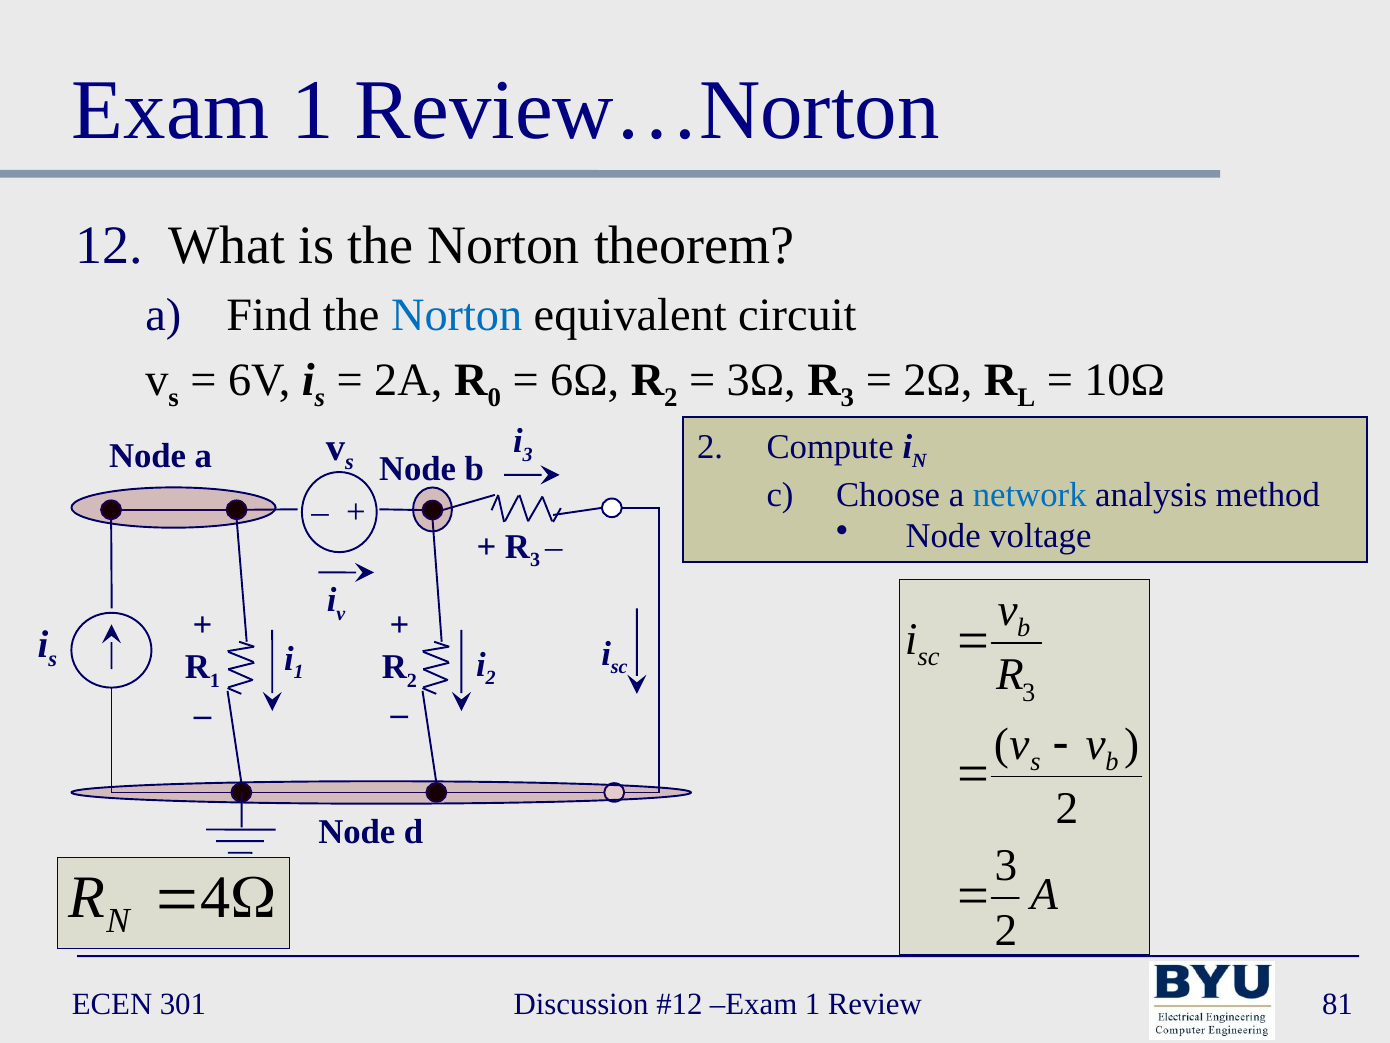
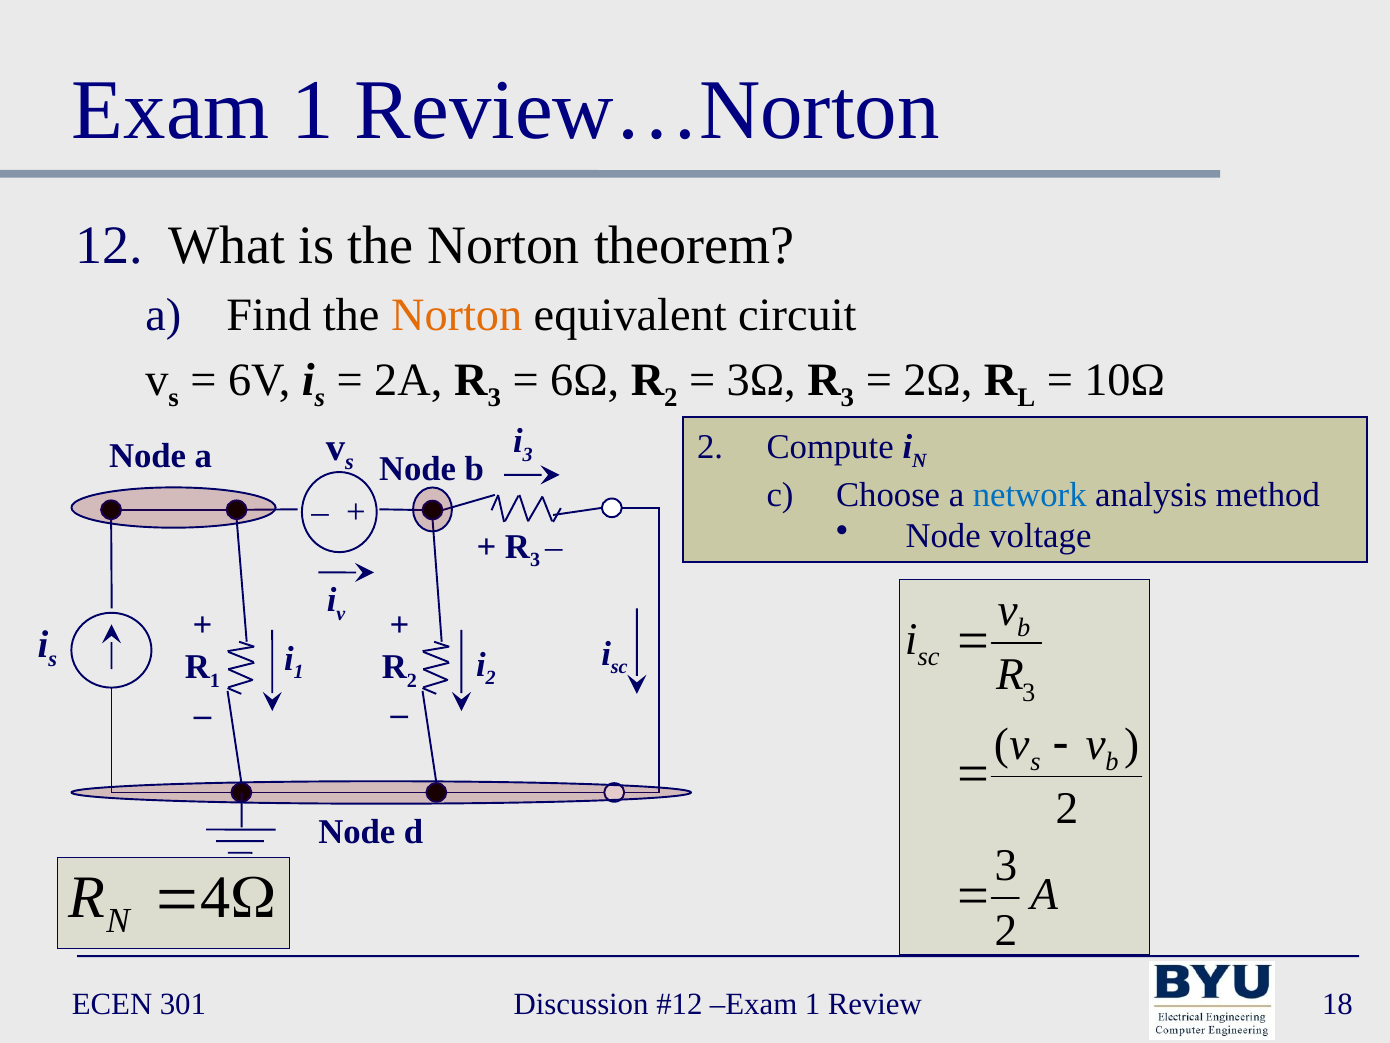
Norton colour: blue -> orange (457, 315)
0: 0 -> 3 (494, 398)
81: 81 -> 18 (1337, 1004)
